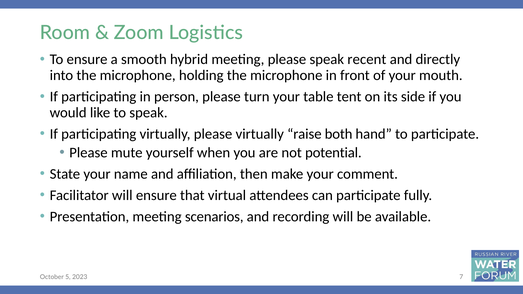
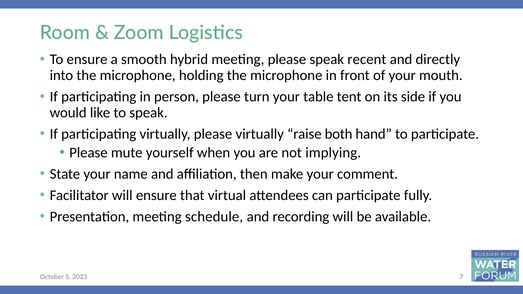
potential: potential -> implying (333, 153)
scenarios: scenarios -> schedule (214, 217)
